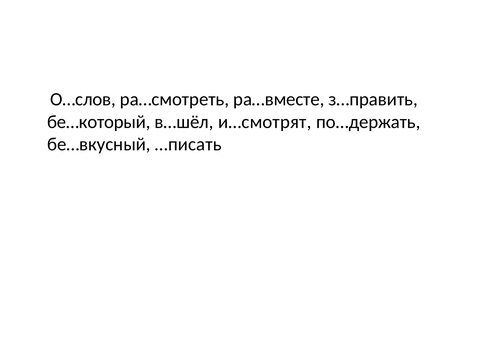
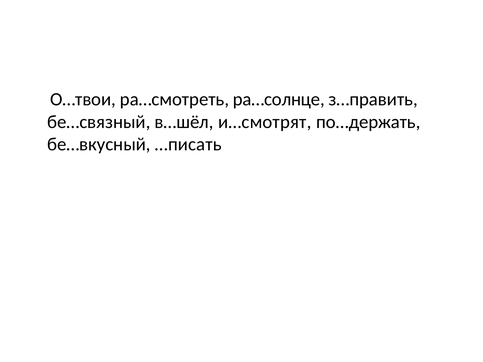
О…слов: О…слов -> О…твои (83, 99)
ра…вместе: ра…вместе -> ра…солнце (279, 99)
бе…который: бе…который -> бе…связный (99, 122)
